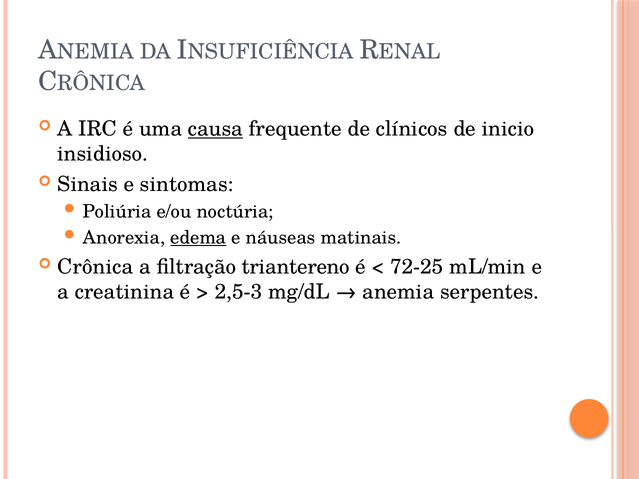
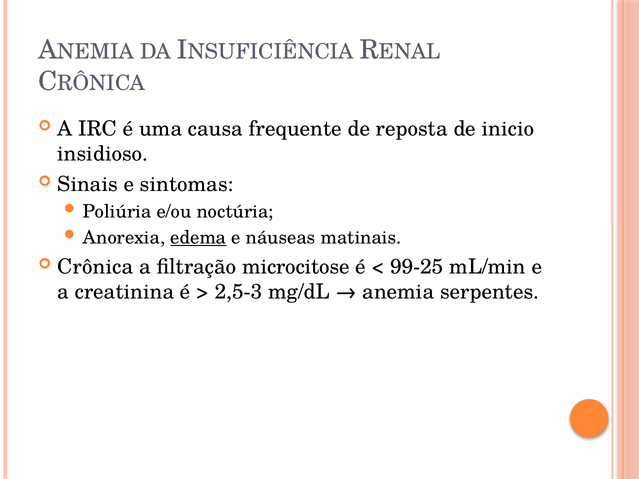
causa underline: present -> none (216, 129)
clínicos: clínicos -> reposta (412, 129)
triantereno: triantereno -> microcitose (296, 267)
72-25: 72-25 -> 99-25 (417, 267)
